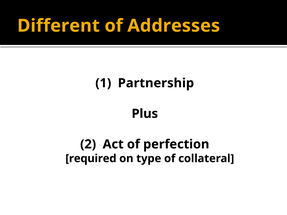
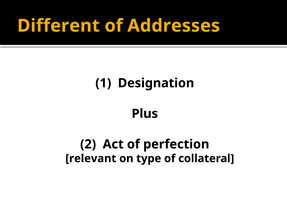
Partnership: Partnership -> Designation (156, 83)
required: required -> relevant (91, 159)
